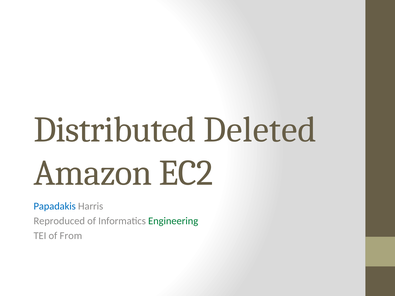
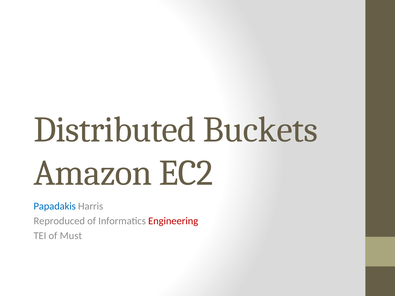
Deleted: Deleted -> Buckets (260, 130)
Engineering colour: green -> red (173, 221)
From: From -> Must (71, 236)
